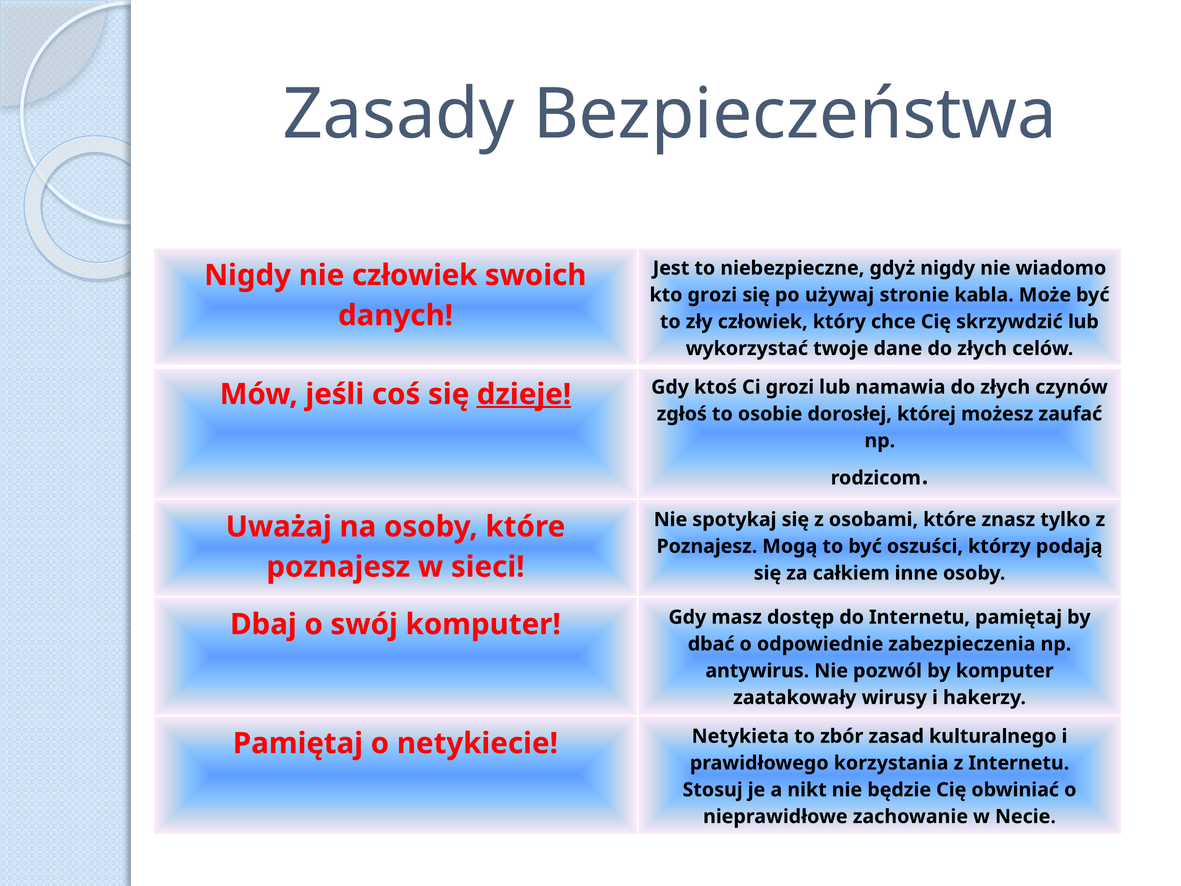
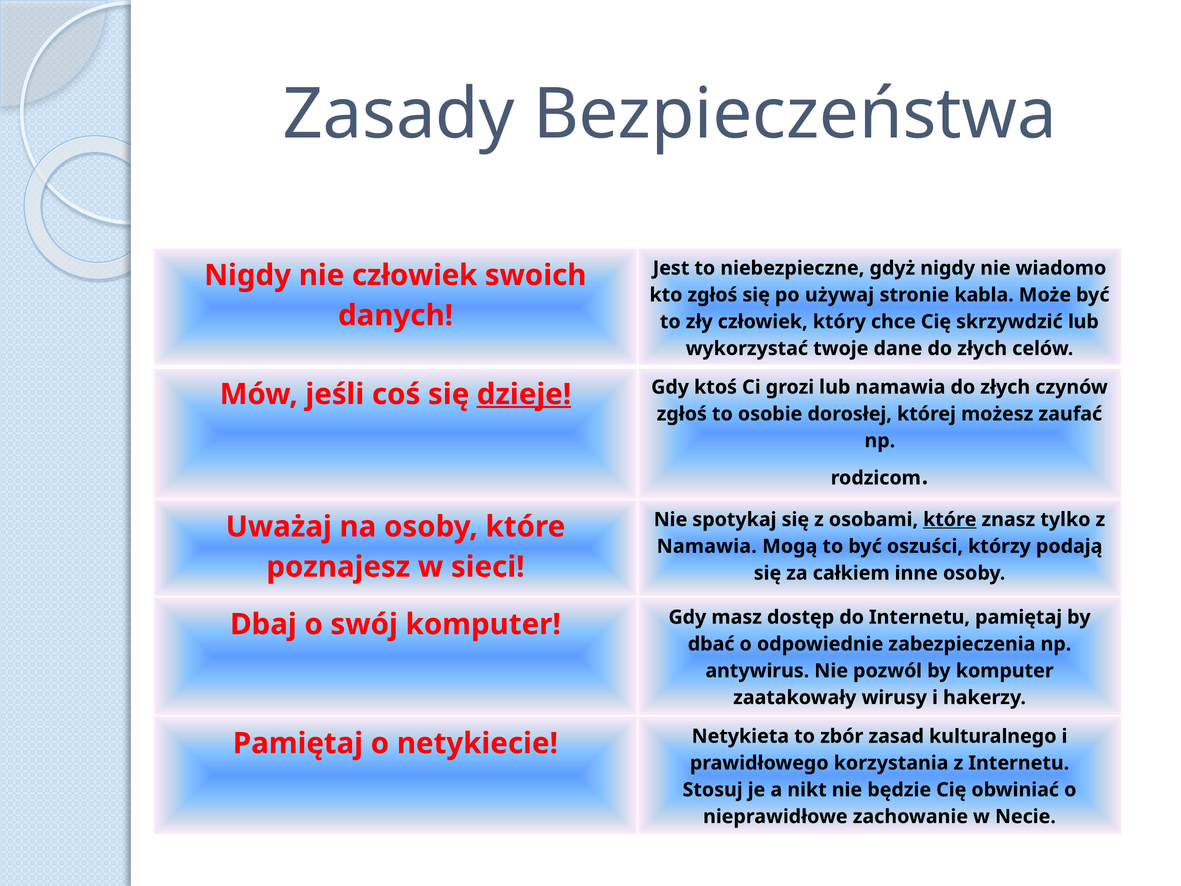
kto grozi: grozi -> zgłoś (712, 295)
które underline: none -> present (950, 519)
Poznajesz: Poznajesz -> Namawia (707, 546)
